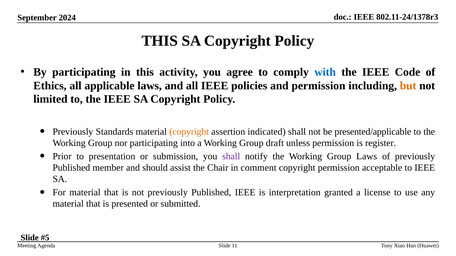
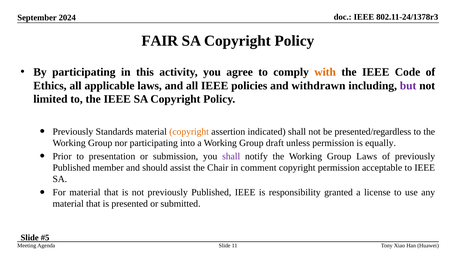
THIS: THIS -> FAIR (160, 41)
with colour: blue -> orange (325, 72)
and permission: permission -> withdrawn (318, 86)
but colour: orange -> purple (408, 86)
presented/applicable: presented/applicable -> presented/regardless (373, 132)
register: register -> equally (381, 143)
interpretation: interpretation -> responsibility (295, 193)
